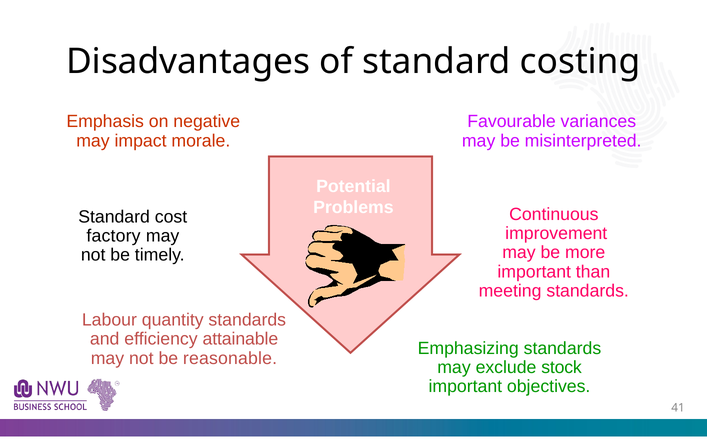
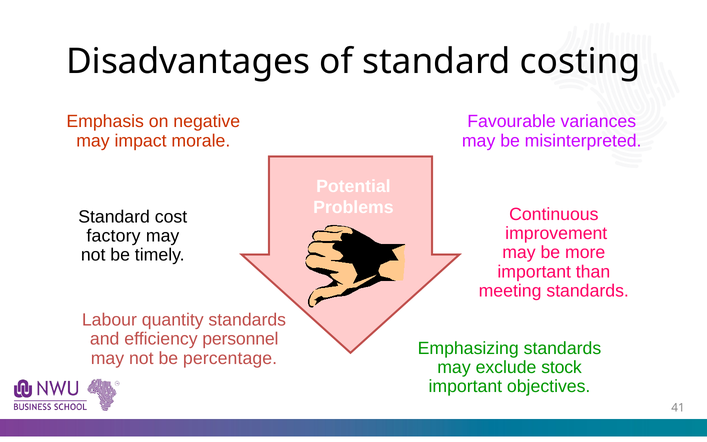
attainable: attainable -> personnel (240, 339)
reasonable: reasonable -> percentage (230, 358)
